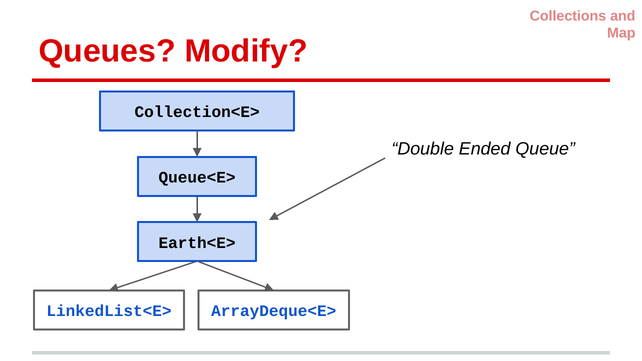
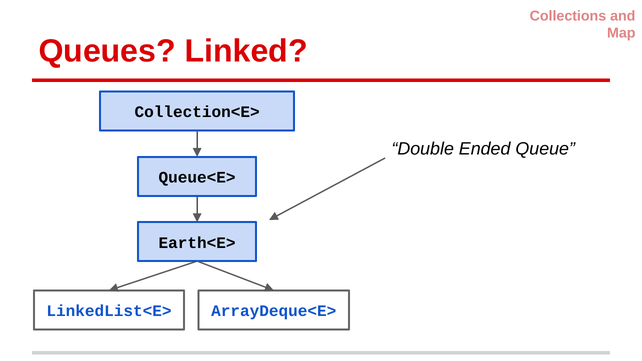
Modify: Modify -> Linked (246, 51)
